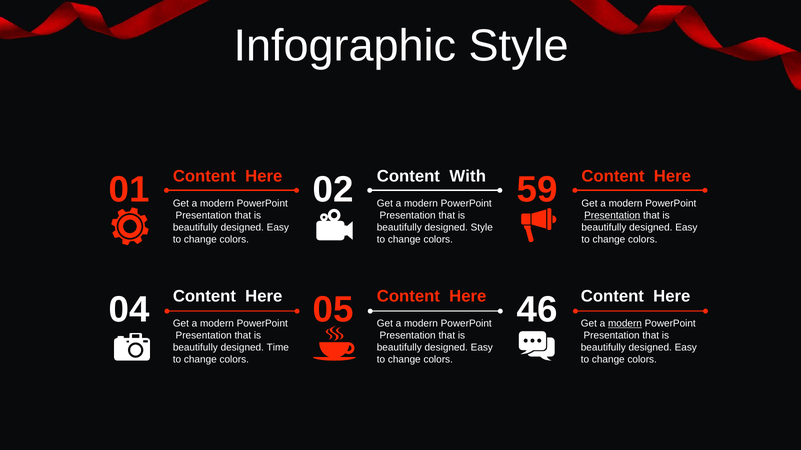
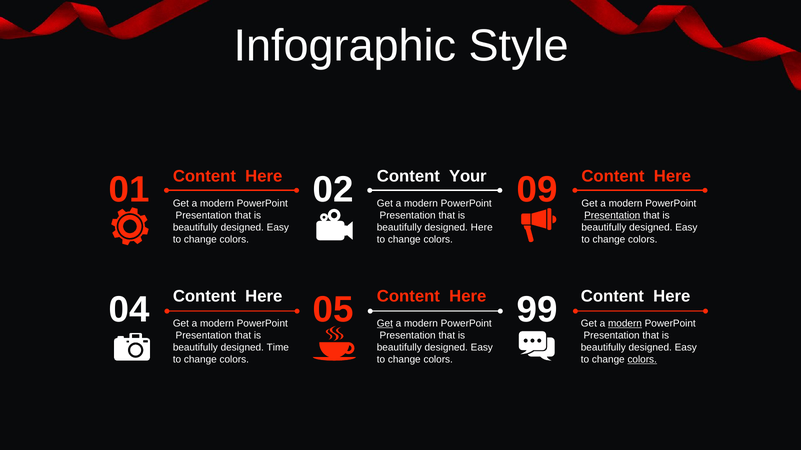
With: With -> Your (468, 177)
59: 59 -> 09 (537, 190)
designed Style: Style -> Here (482, 228)
46: 46 -> 99 (537, 310)
Get underline: none -> present (385, 324)
colors underline: none -> present (642, 360)
